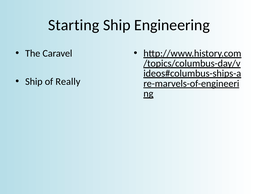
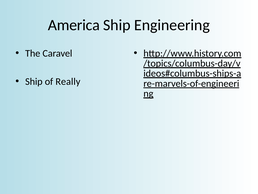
Starting: Starting -> America (74, 25)
